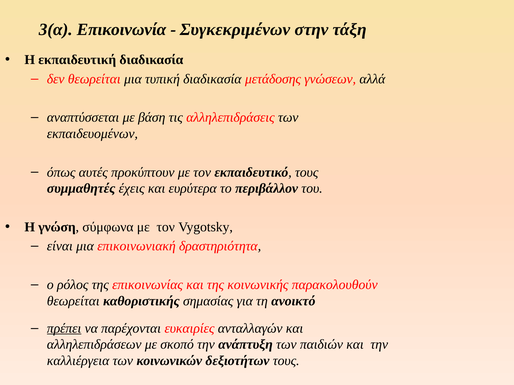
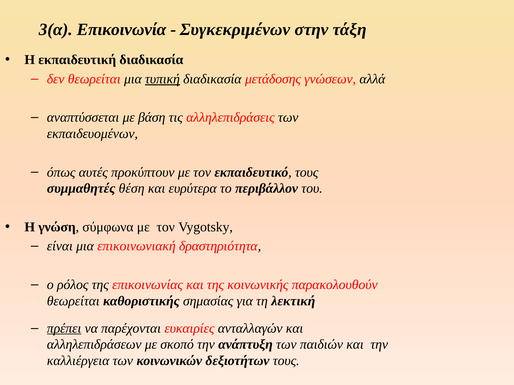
τυπική underline: none -> present (162, 79)
έχεις: έχεις -> θέση (132, 189)
ανοικτό: ανοικτό -> λεκτική (293, 301)
